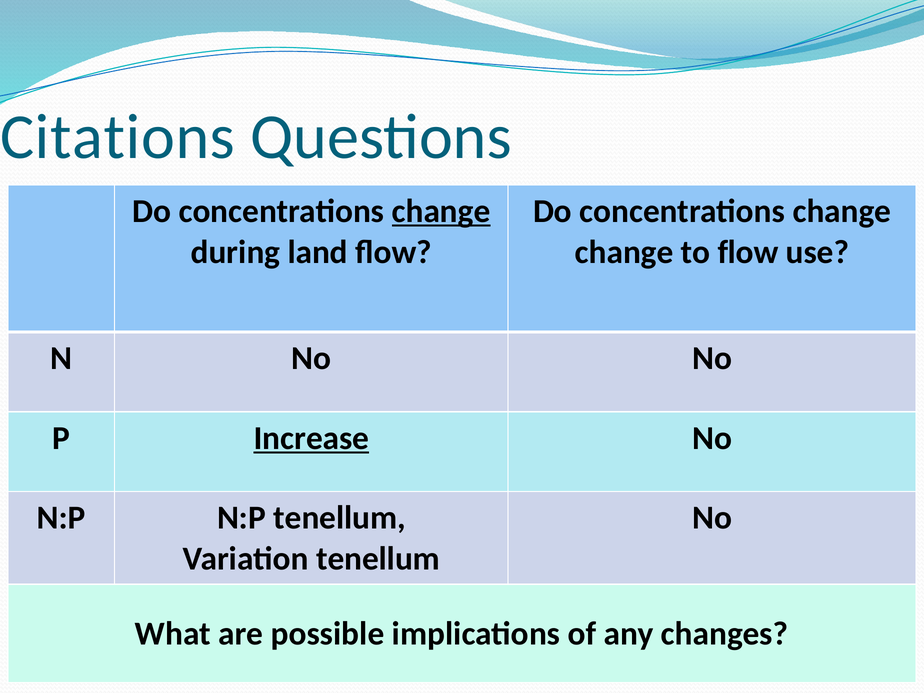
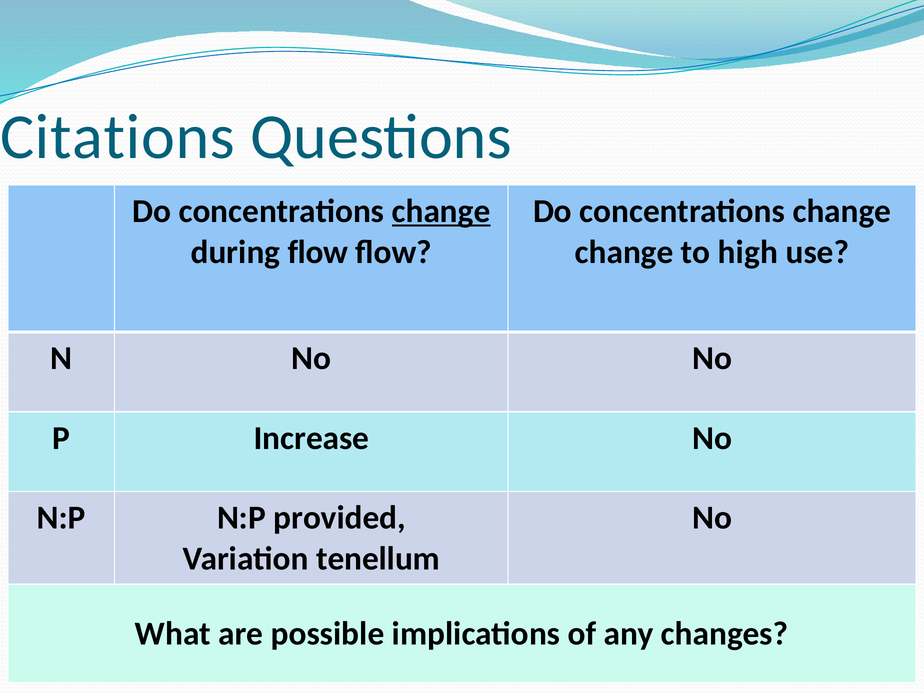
during land: land -> flow (318, 252)
to flow: flow -> high (748, 252)
Increase underline: present -> none (311, 438)
N:P tenellum: tenellum -> provided (340, 518)
